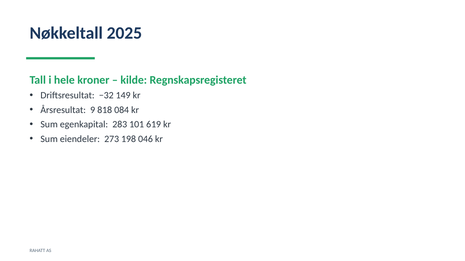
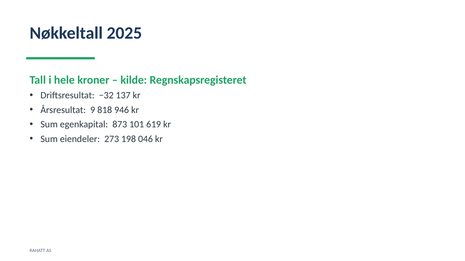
149: 149 -> 137 (123, 96)
084: 084 -> 946 (122, 110)
283: 283 -> 873 (120, 125)
